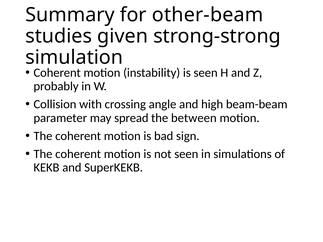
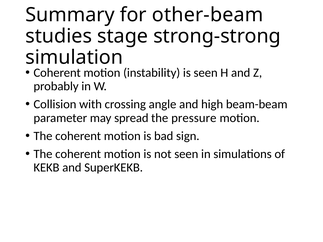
given: given -> stage (123, 36)
between: between -> pressure (194, 118)
